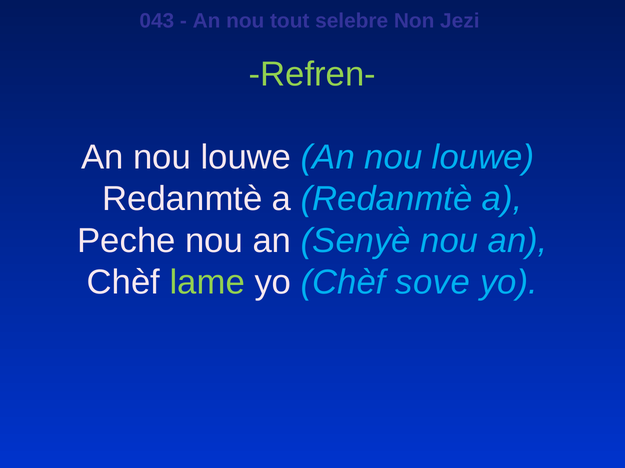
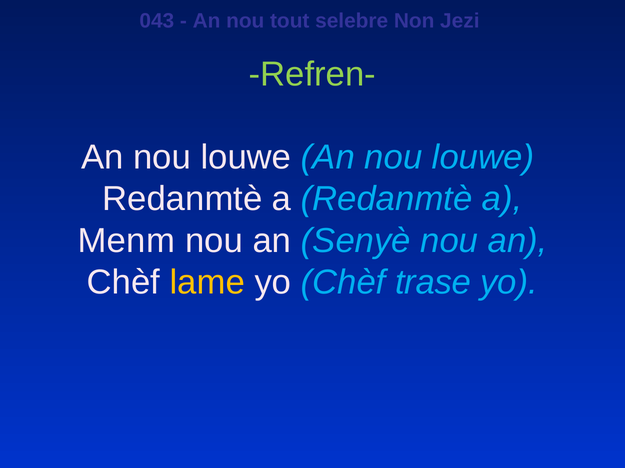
Peche: Peche -> Menm (126, 241)
lame colour: light green -> yellow (207, 283)
sove: sove -> trase (433, 283)
